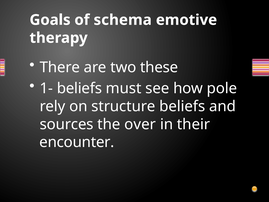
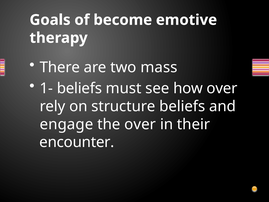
schema: schema -> become (123, 20)
these: these -> mass (159, 67)
how pole: pole -> over (222, 88)
sources: sources -> engage (66, 124)
